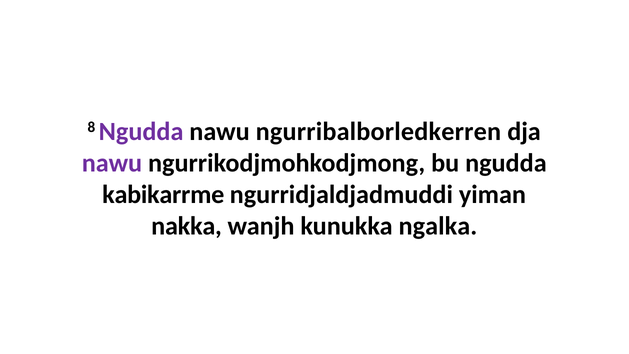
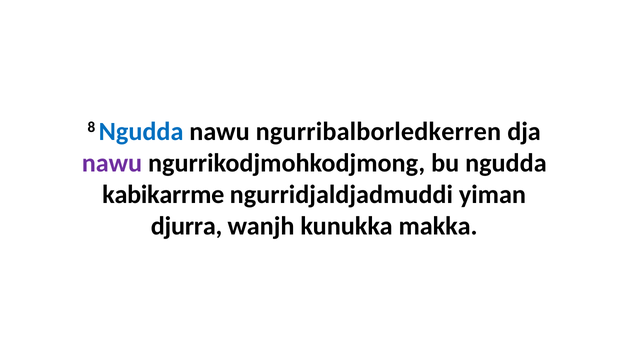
Ngudda colour: purple -> blue (141, 132)
nakka: nakka -> djurra (187, 226)
ngalka: ngalka -> makka (438, 226)
